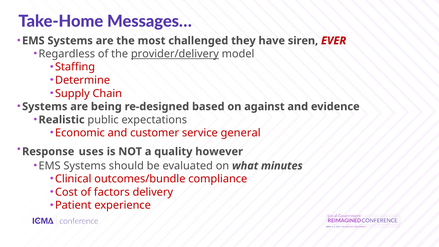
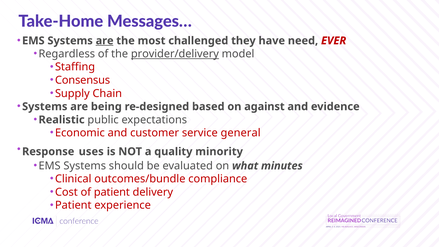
are underline: none -> present (105, 41)
siren: siren -> need (303, 41)
Determine: Determine -> Consensus (83, 80)
however: however -> minority (219, 152)
of factors: factors -> patient (112, 192)
